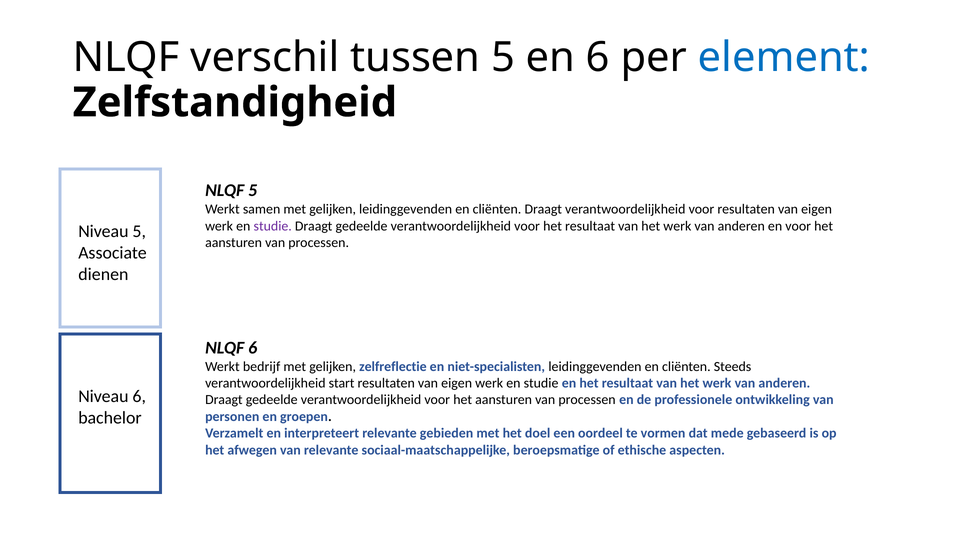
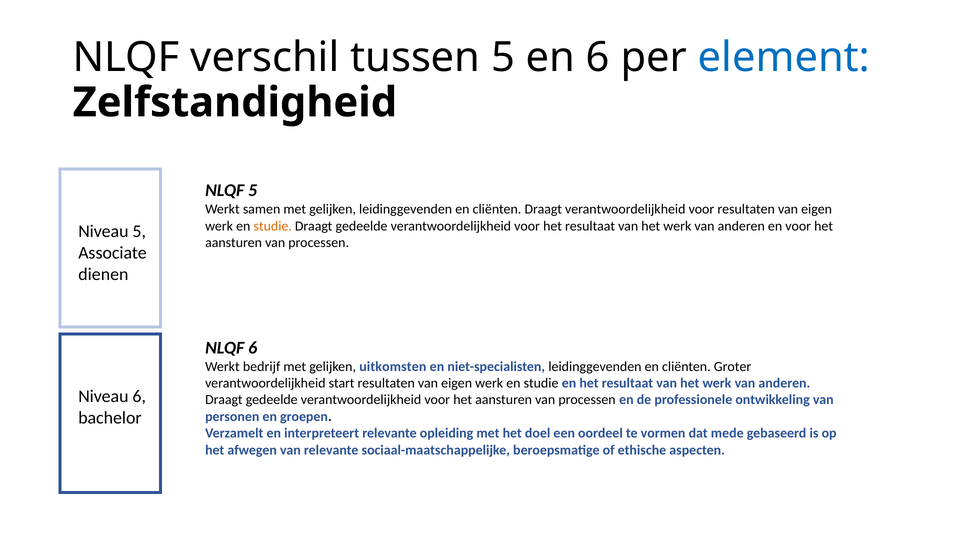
studie colour: purple -> orange (273, 226)
zelfreflectie: zelfreflectie -> uitkomsten (393, 367)
Steeds: Steeds -> Groter (733, 367)
gebieden: gebieden -> opleiding (447, 433)
